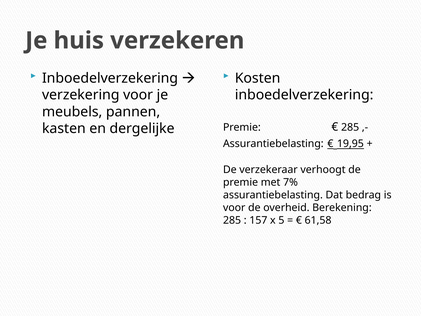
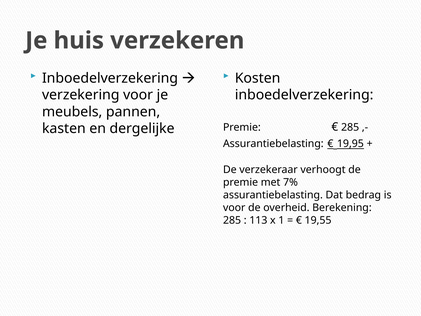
157: 157 -> 113 (258, 220)
5: 5 -> 1 (281, 220)
61,58: 61,58 -> 19,55 (318, 220)
